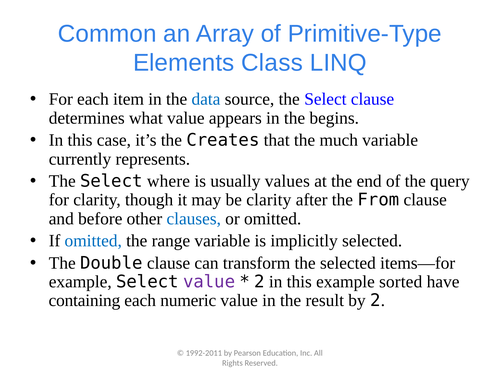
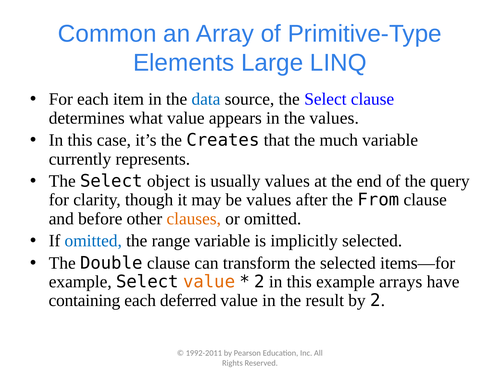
Class: Class -> Large (272, 63)
the begins: begins -> values (334, 118)
where: where -> object (168, 181)
be clarity: clarity -> values (269, 200)
clauses colour: blue -> orange (194, 219)
value colour: purple -> orange (209, 282)
sorted: sorted -> arrays (401, 282)
numeric: numeric -> deferred (188, 301)
